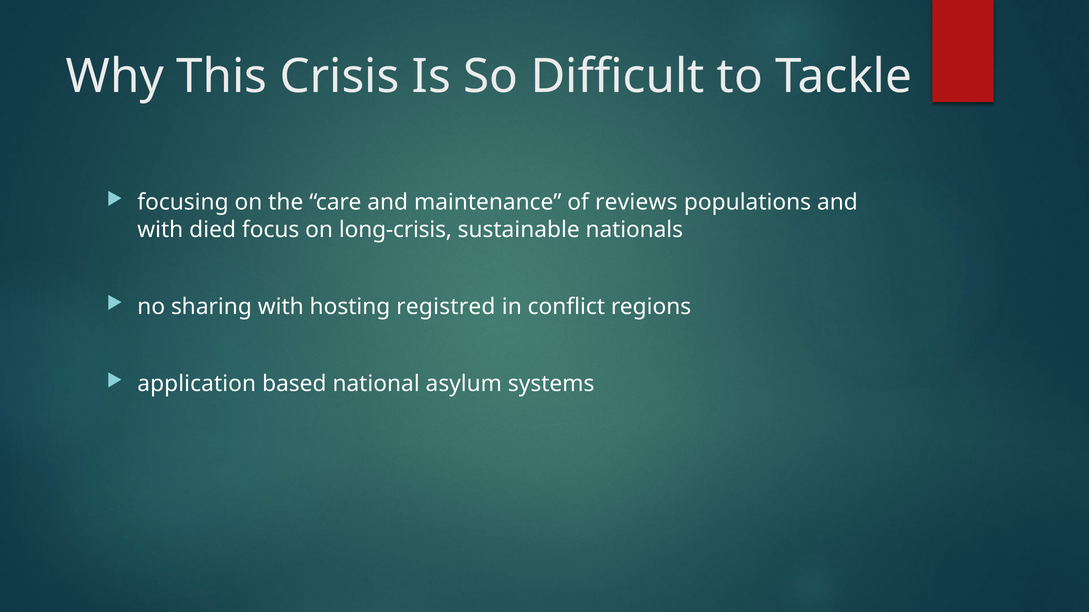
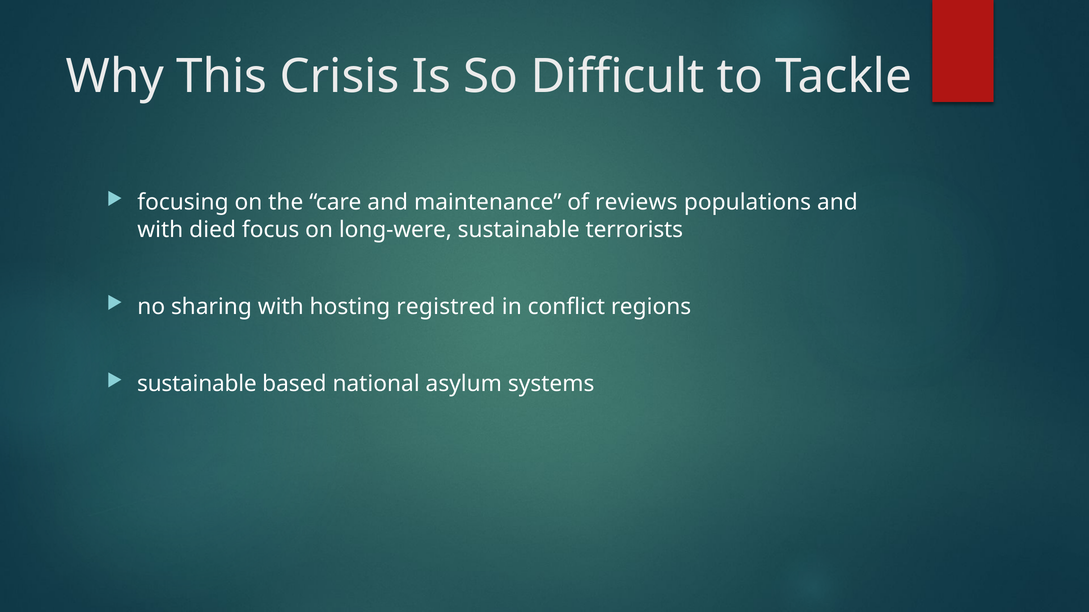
long-crisis: long-crisis -> long-were (395, 230)
nationals: nationals -> terrorists (634, 230)
application: application -> sustainable (197, 384)
